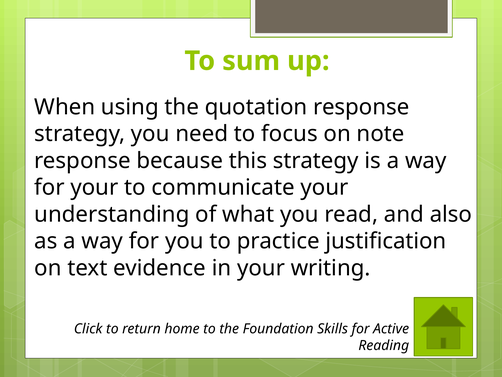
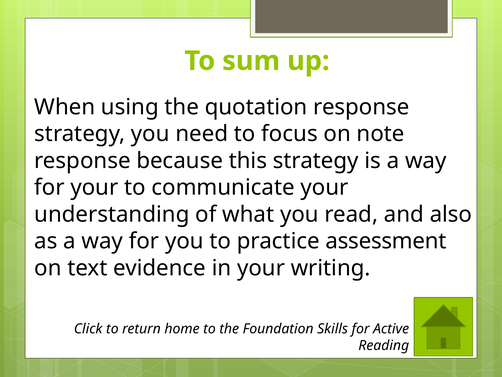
justification: justification -> assessment (386, 241)
